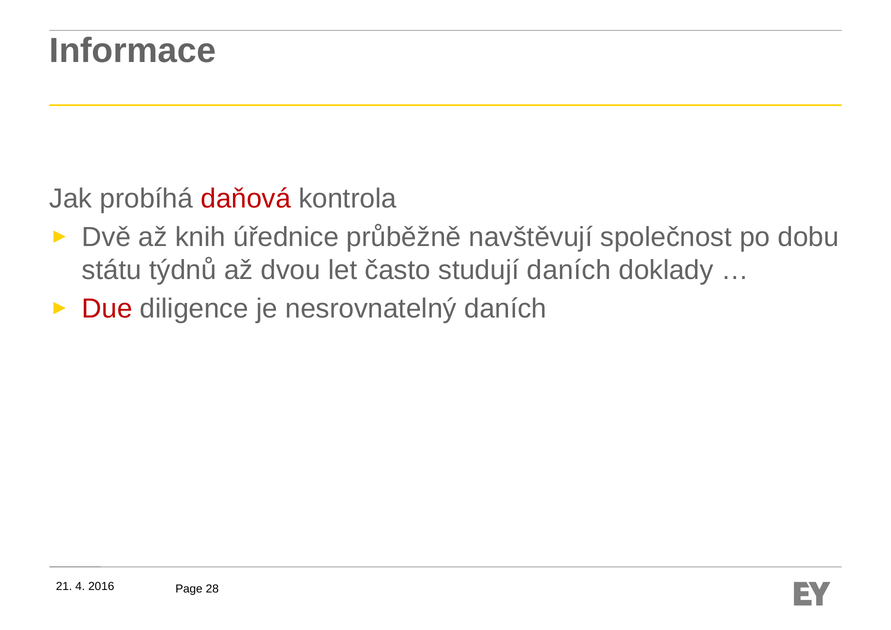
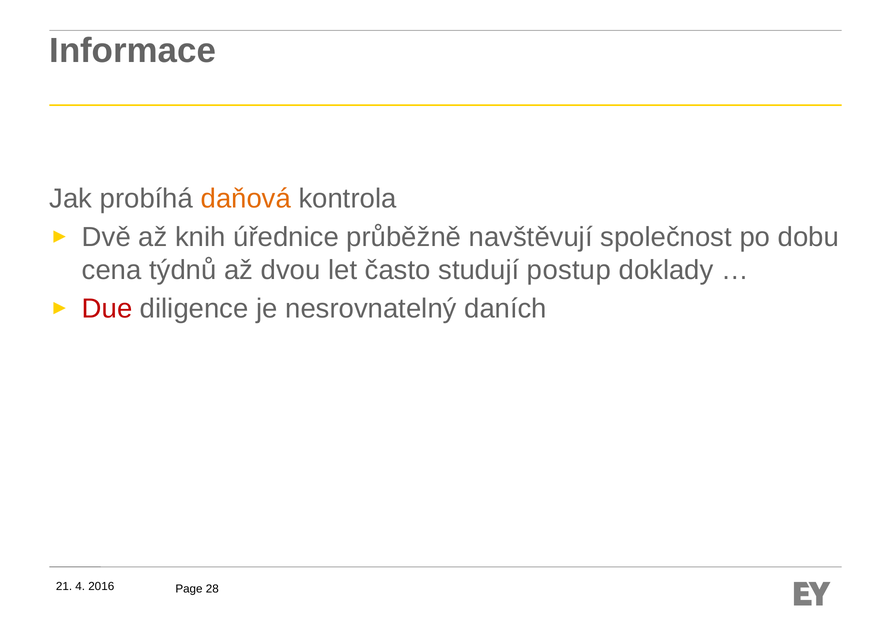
daňová colour: red -> orange (246, 199)
státu: státu -> cena (112, 270)
studují daních: daních -> postup (569, 270)
